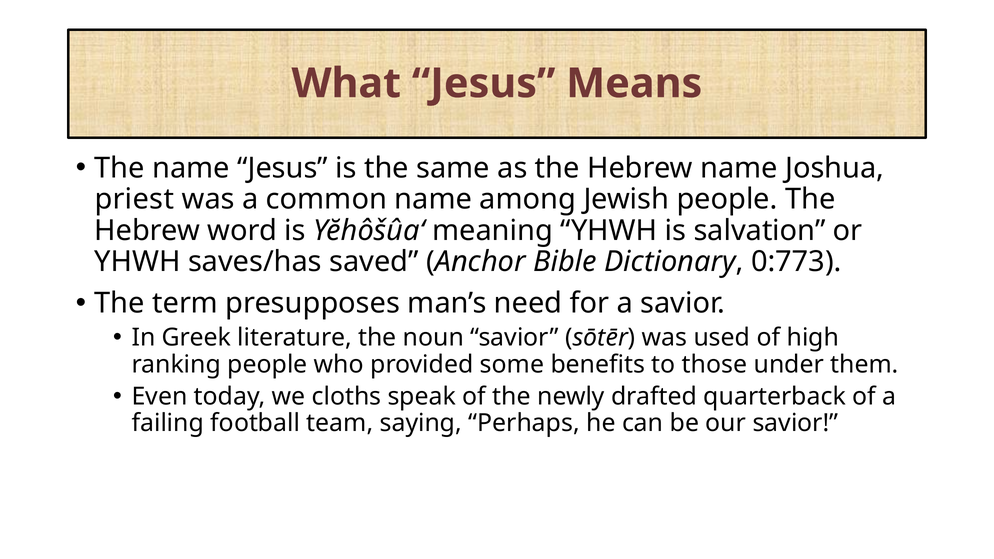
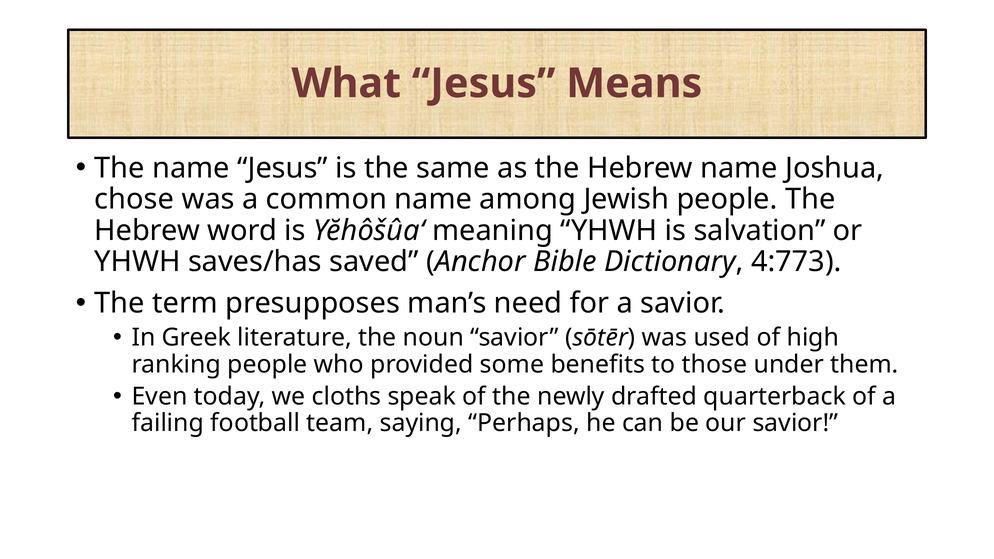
priest: priest -> chose (134, 199)
0:773: 0:773 -> 4:773 (796, 262)
